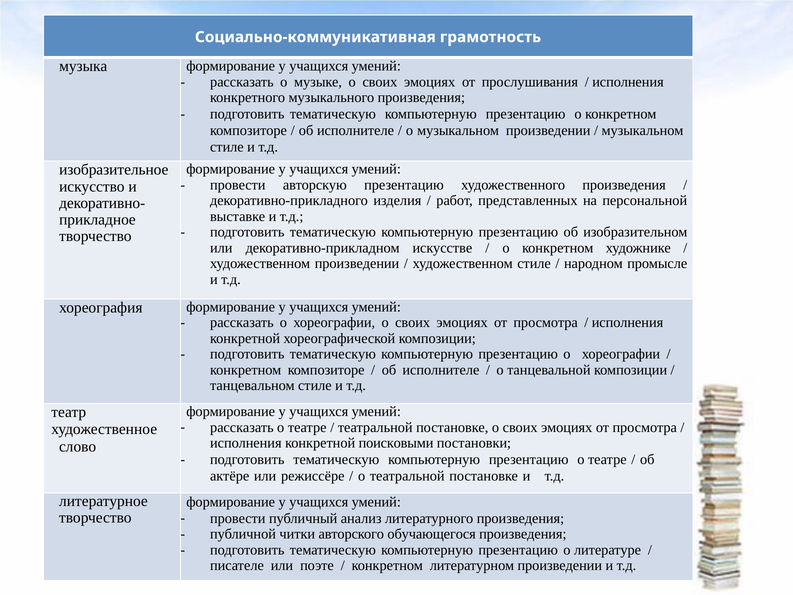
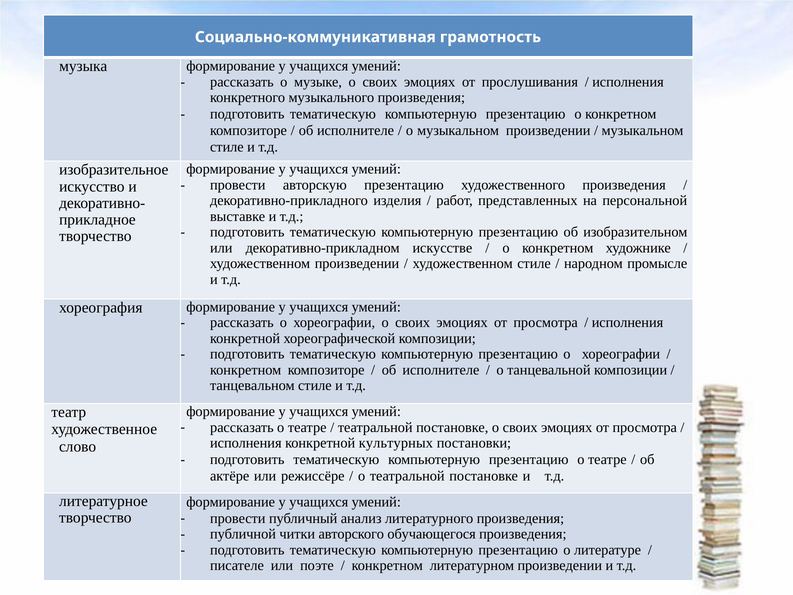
поисковыми: поисковыми -> культурных (396, 443)
